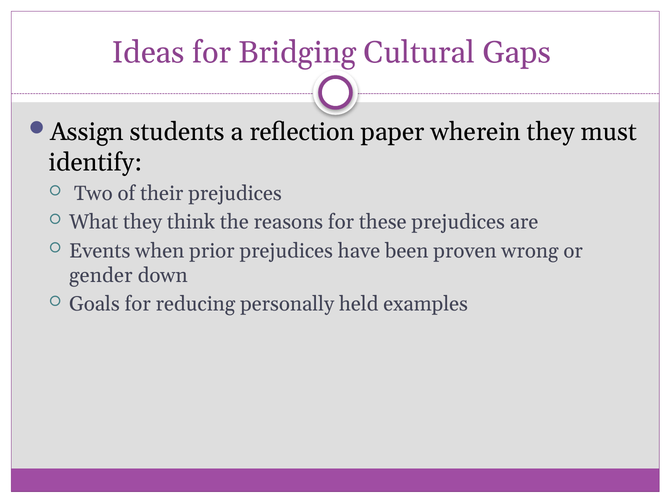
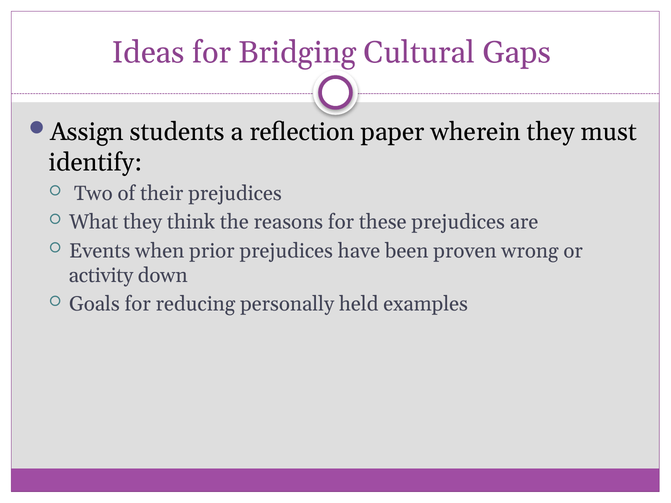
gender: gender -> activity (101, 276)
